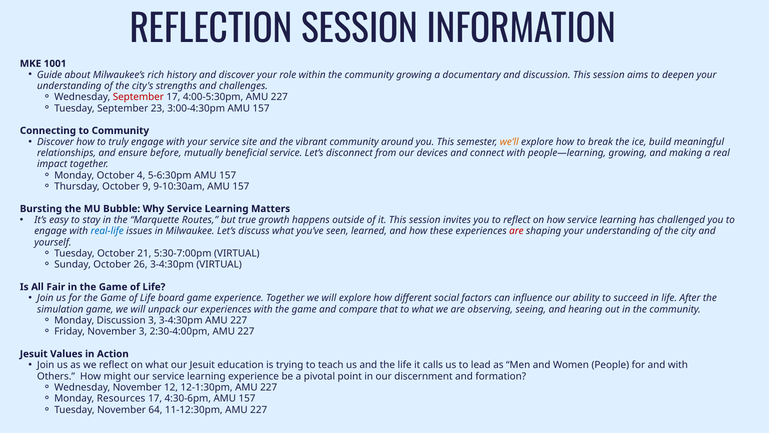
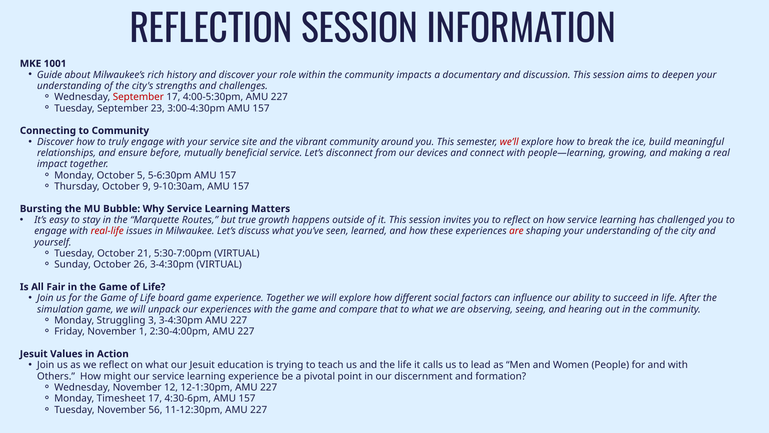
community growing: growing -> impacts (414, 75)
we’ll colour: orange -> red (509, 142)
4: 4 -> 5 (141, 175)
real-life colour: blue -> red (107, 231)
Monday Discussion: Discussion -> Struggling (121, 320)
November 3: 3 -> 1 (143, 331)
Resources: Resources -> Timesheet (121, 398)
64: 64 -> 56 (155, 409)
